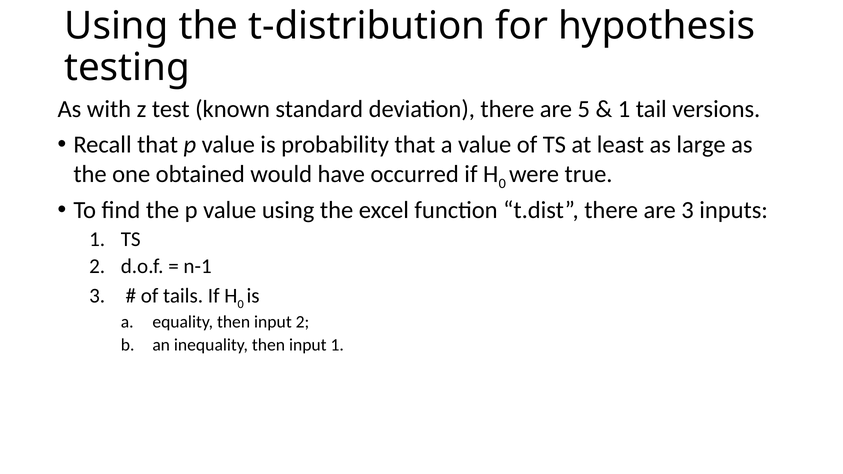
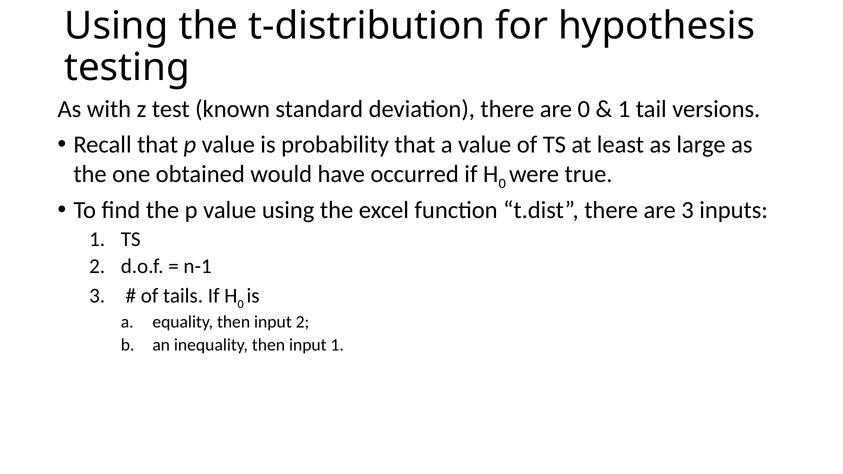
are 5: 5 -> 0 (584, 109)
